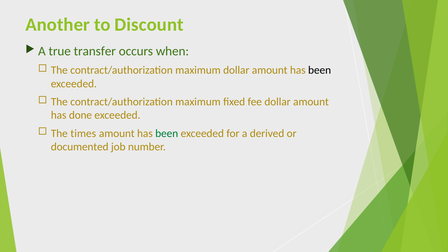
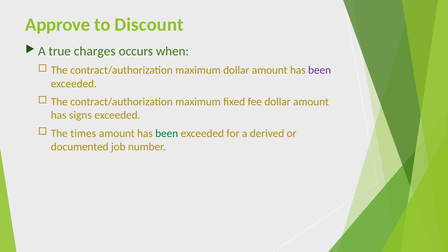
Another: Another -> Approve (58, 25)
transfer: transfer -> charges (95, 51)
been colour: black -> purple (320, 70)
done: done -> signs (80, 115)
